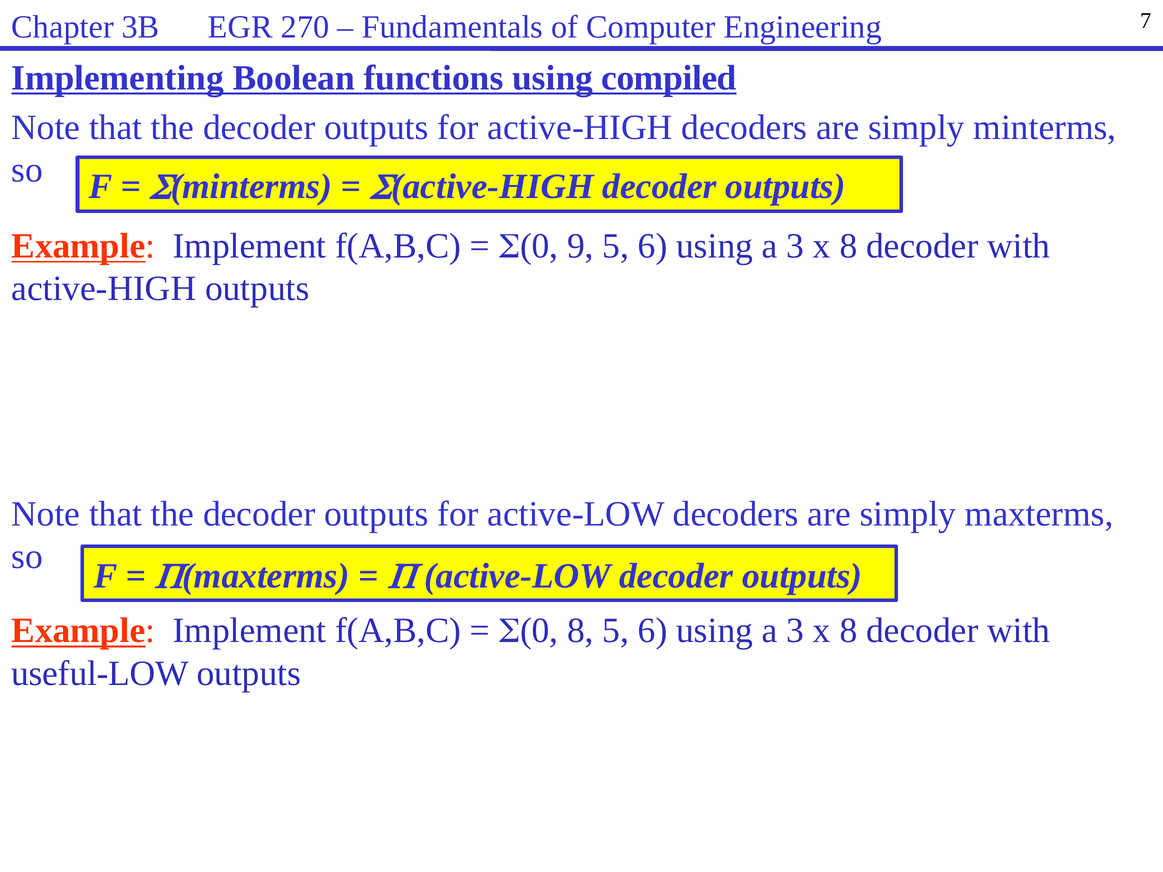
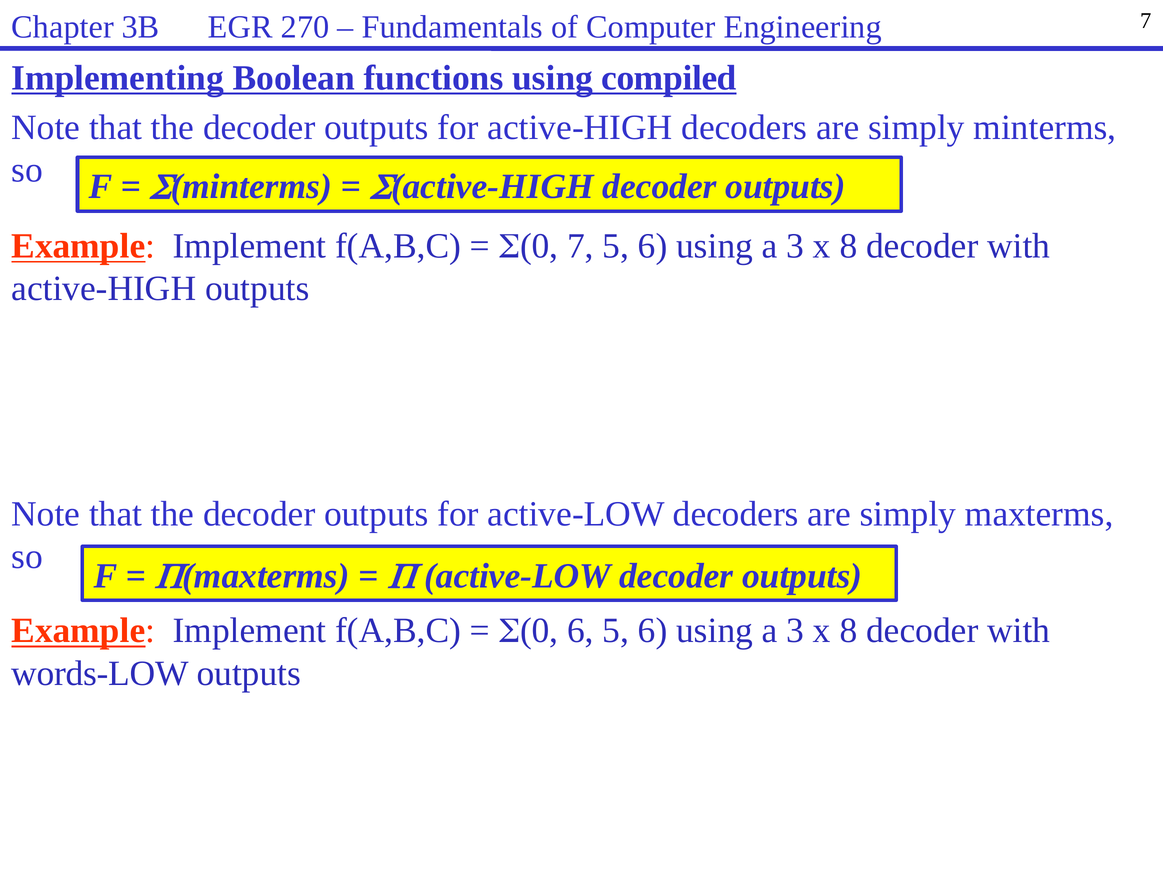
9: 9 -> 7 (580, 246)
8: 8 -> 6 (580, 631)
useful-LOW: useful-LOW -> words-LOW (100, 673)
